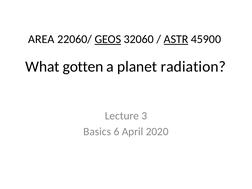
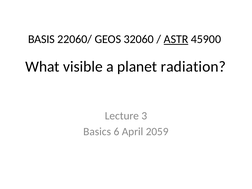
AREA: AREA -> BASIS (41, 39)
GEOS underline: present -> none (108, 39)
gotten: gotten -> visible (83, 67)
2020: 2020 -> 2059 (157, 132)
